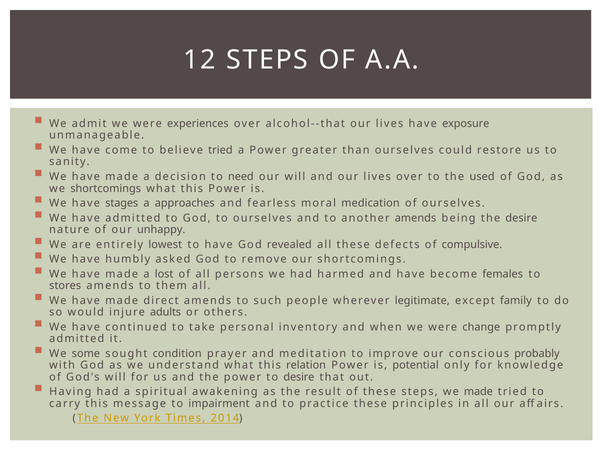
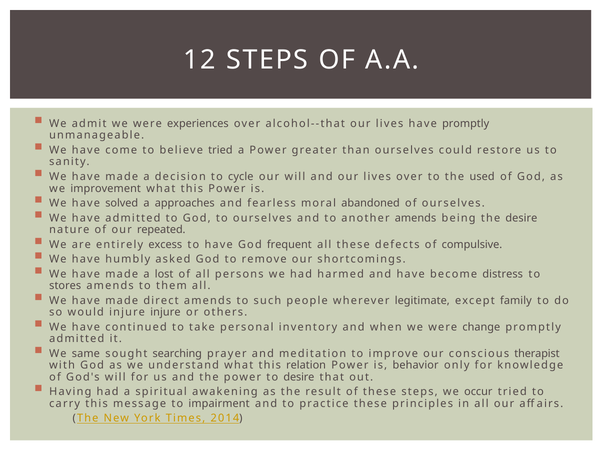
have exposure: exposure -> promptly (466, 124)
need: need -> cycle (241, 177)
we shortcomings: shortcomings -> improvement (106, 189)
stages: stages -> solved (122, 203)
medication: medication -> abandoned (371, 203)
unhappy: unhappy -> repeated (161, 230)
lowest: lowest -> excess (165, 245)
revealed: revealed -> frequent (289, 245)
females: females -> distress (503, 274)
injure adults: adults -> injure (165, 312)
some: some -> same (86, 354)
condition: condition -> searching (177, 354)
probably: probably -> therapist (537, 354)
potential: potential -> behavior (416, 366)
we made: made -> occur (478, 392)
